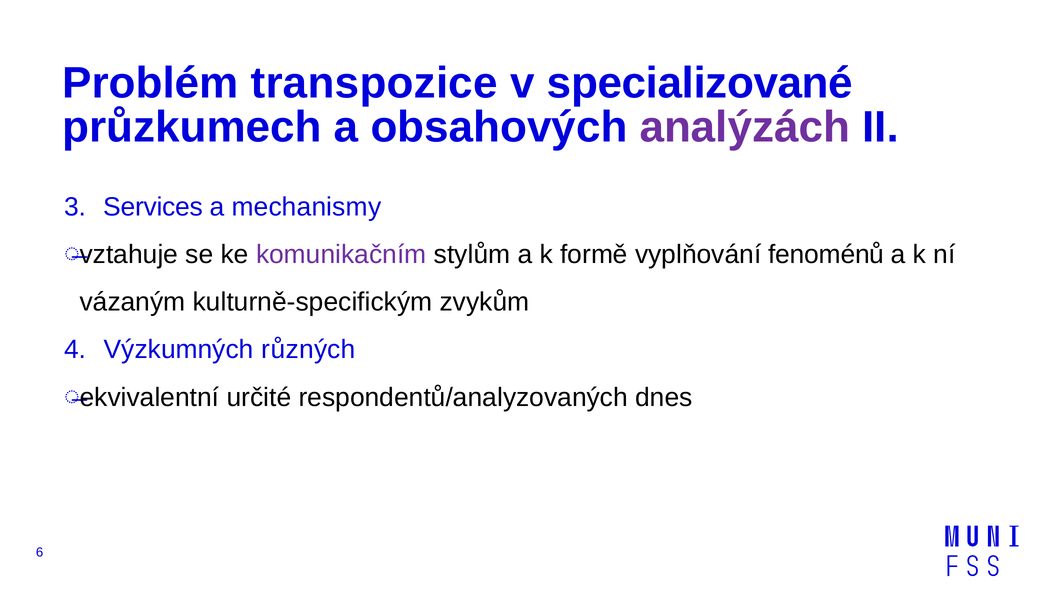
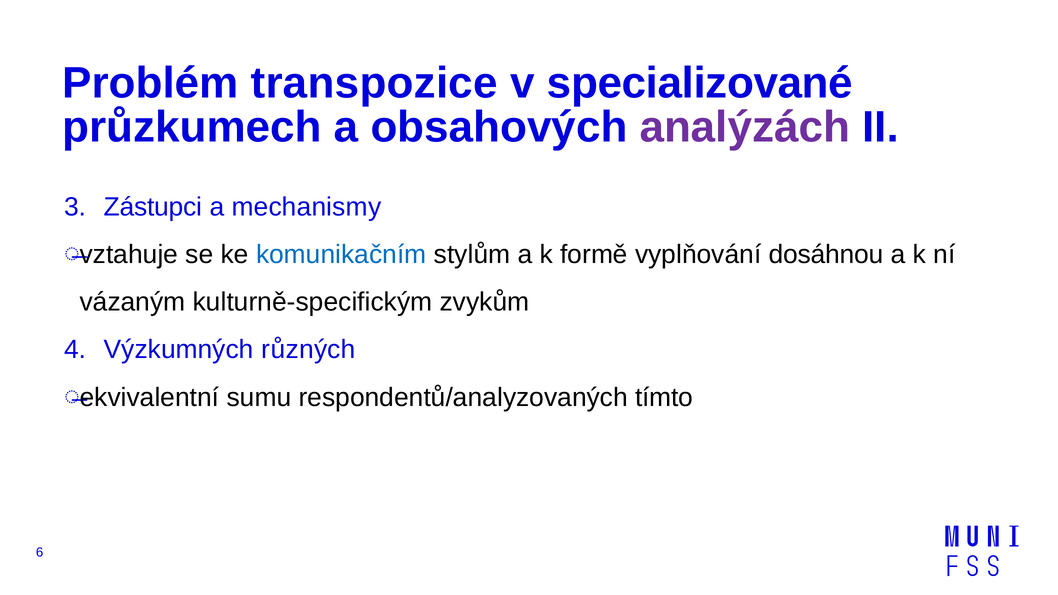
Services: Services -> Zástupci (153, 207)
komunikačním colour: purple -> blue (341, 255)
fenoménů: fenoménů -> dosáhnou (826, 255)
určité: určité -> sumu (259, 397)
dnes: dnes -> tímto (664, 397)
